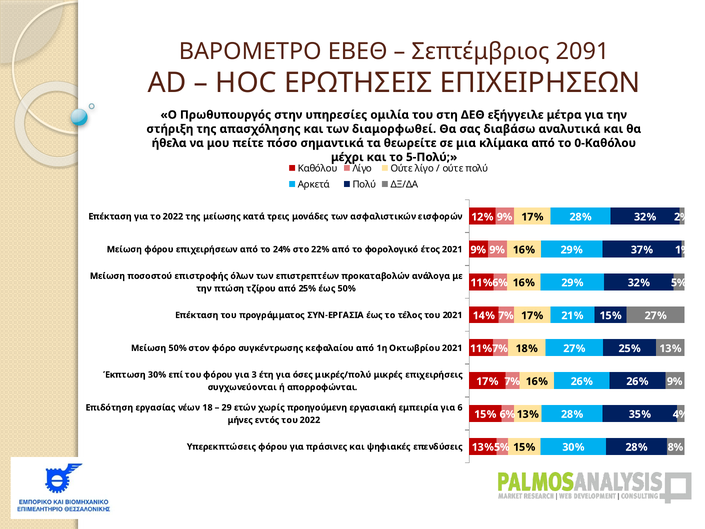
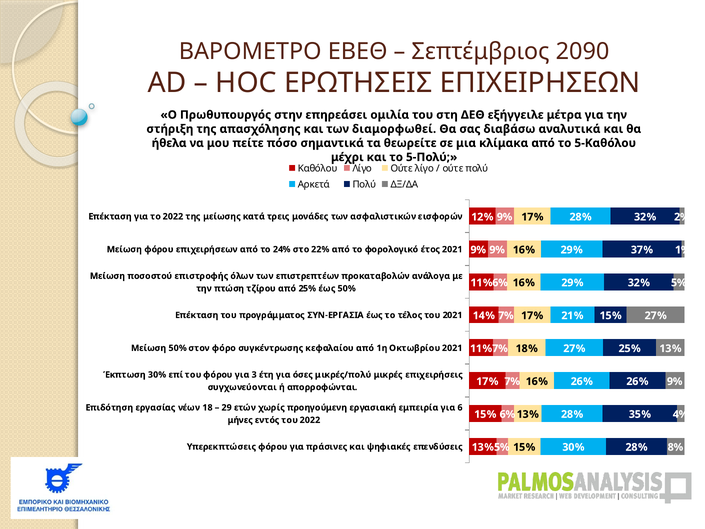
2091: 2091 -> 2090 (583, 51)
υπηρεσίες: υπηρεσίες -> επηρεάσει (336, 115)
0-Καθόλου: 0-Καθόλου -> 5-Καθόλου (605, 143)
